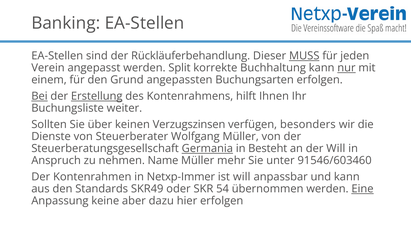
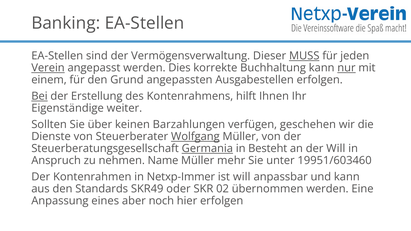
Rückläuferbehandlung: Rückläuferbehandlung -> Vermögensverwaltung (191, 56)
Verein underline: none -> present (48, 68)
Split: Split -> Dies (179, 68)
Buchungsarten: Buchungsarten -> Ausgabestellen (255, 80)
Erstellung underline: present -> none (97, 96)
Buchungsliste: Buchungsliste -> Eigenständige (68, 108)
Verzugszinsen: Verzugszinsen -> Barzahlungen (189, 125)
besonders: besonders -> geschehen (308, 125)
Wolfgang underline: none -> present (195, 137)
91546/603460: 91546/603460 -> 19951/603460 (335, 161)
54: 54 -> 02 (223, 189)
Eine underline: present -> none (362, 189)
keine: keine -> eines (105, 201)
dazu: dazu -> noch (161, 201)
